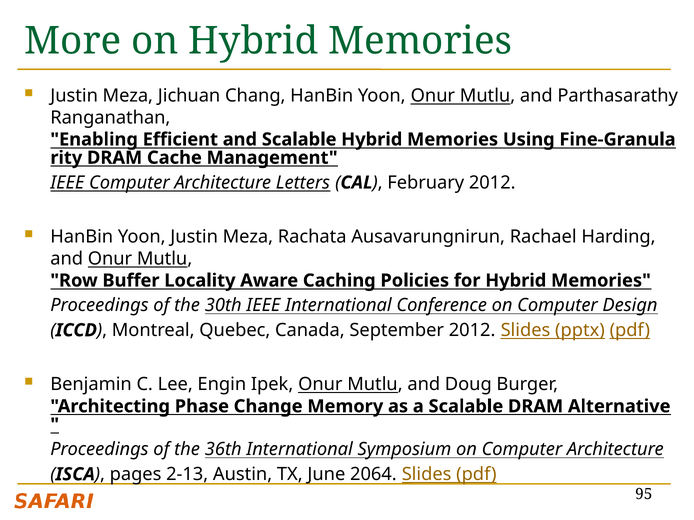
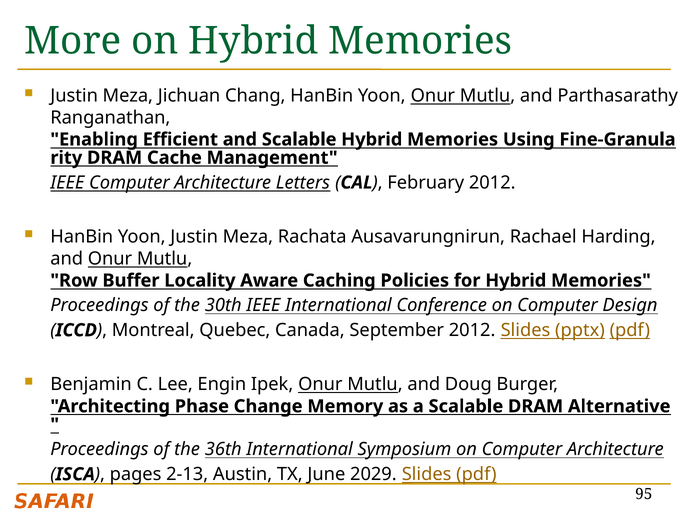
2064: 2064 -> 2029 (373, 475)
